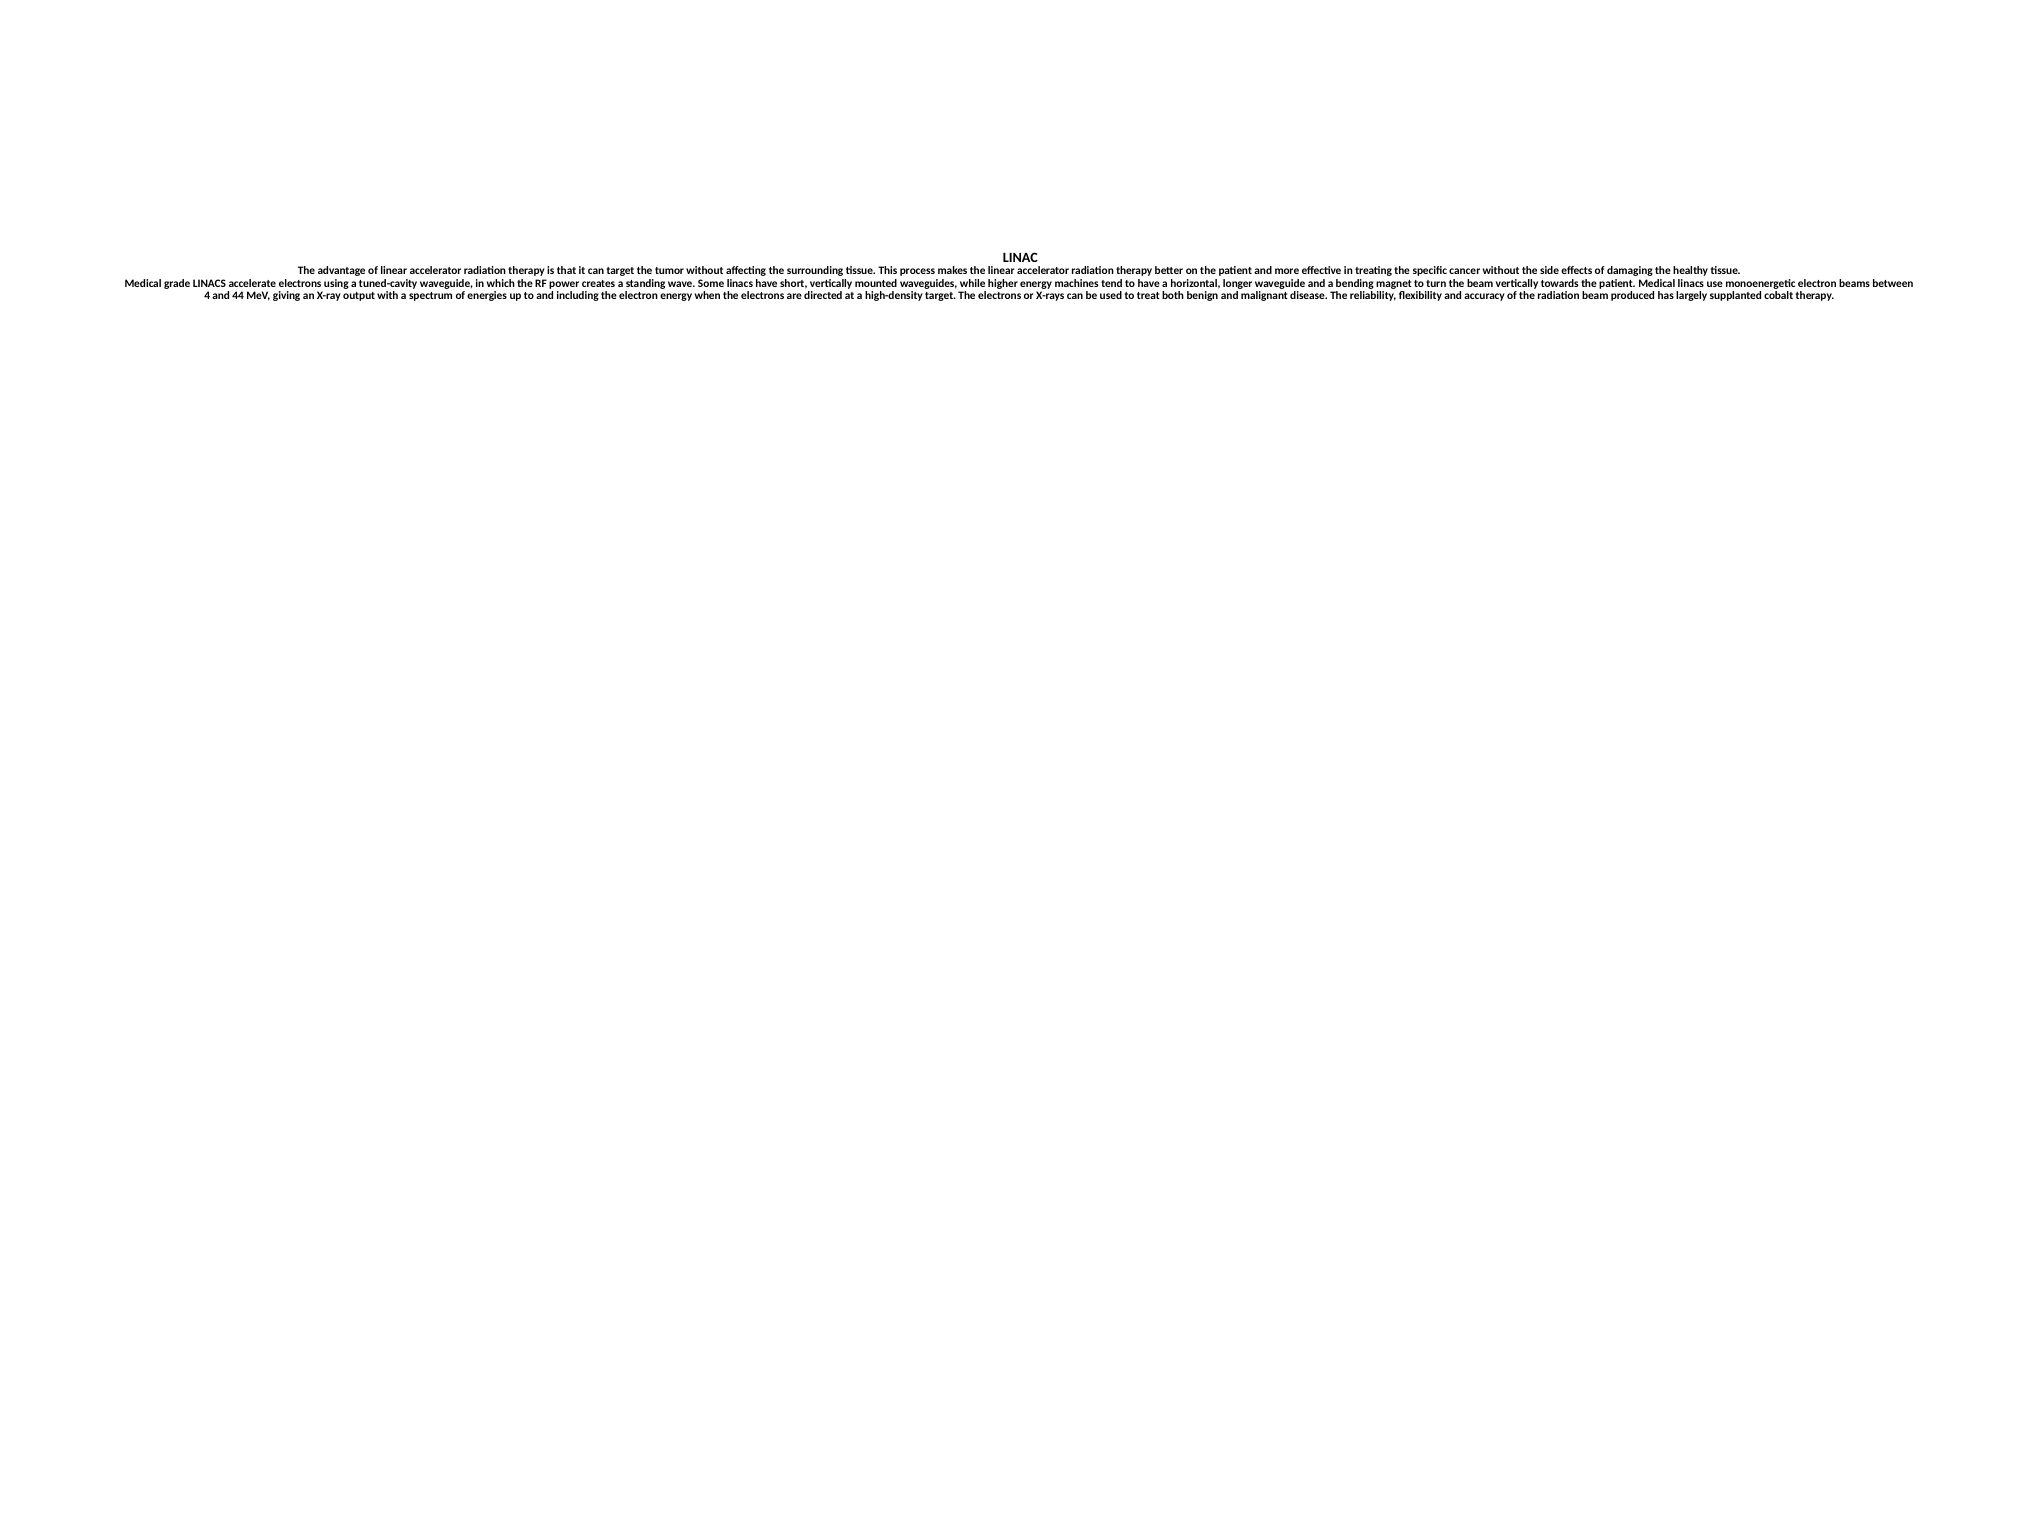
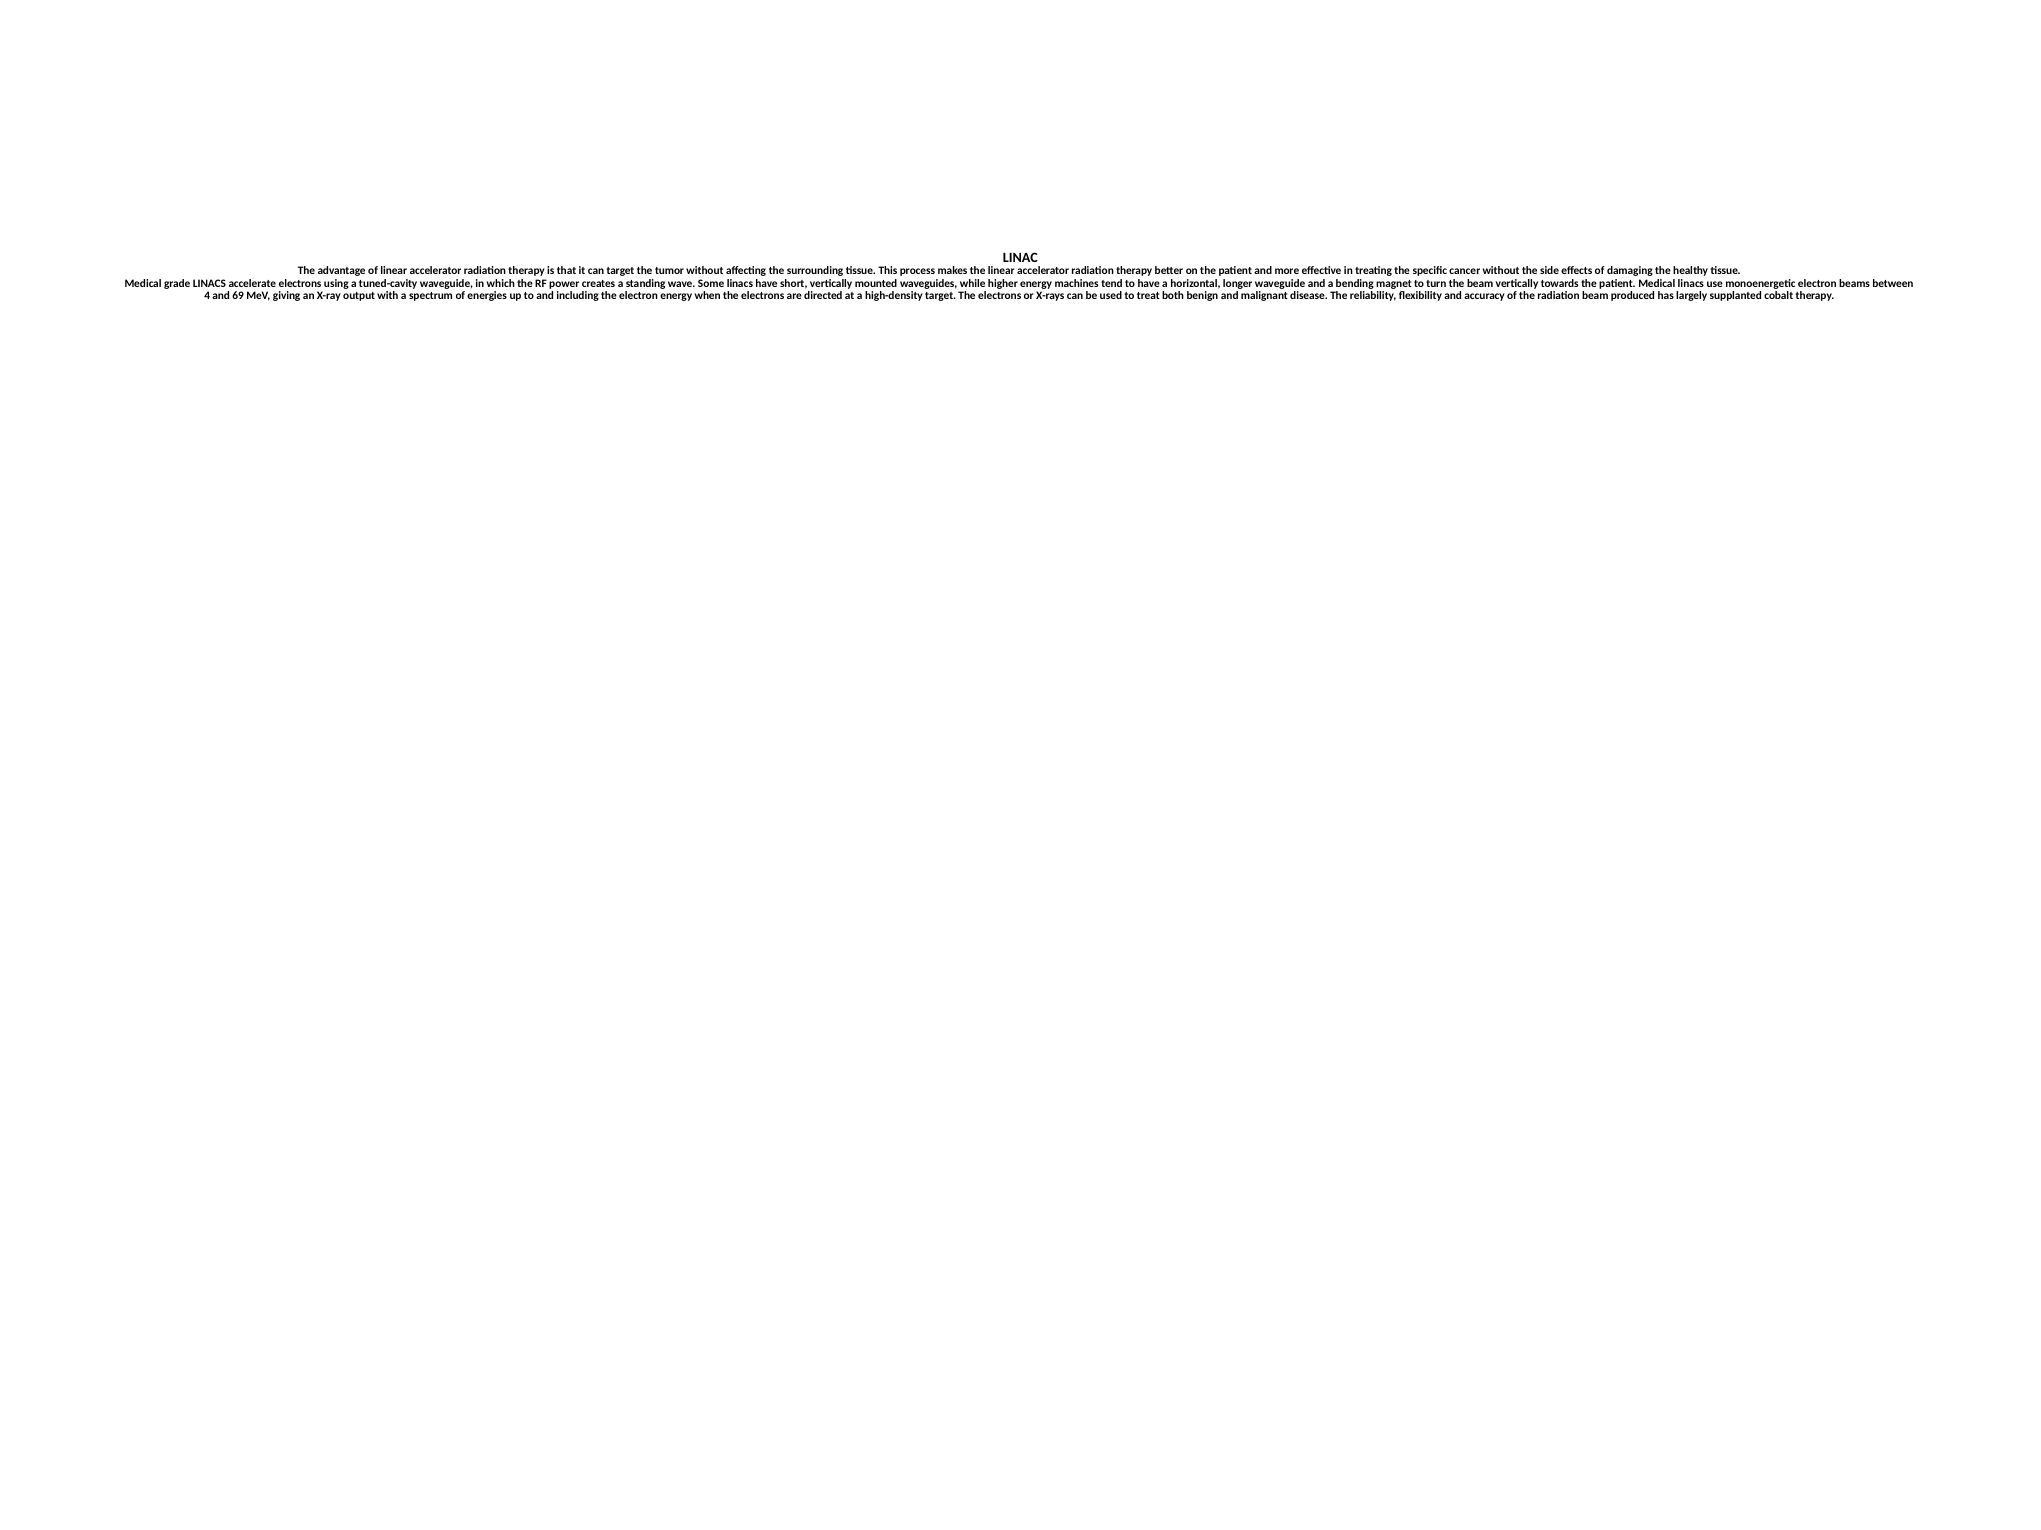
44: 44 -> 69 (238, 296)
